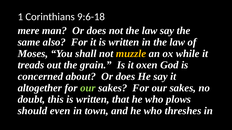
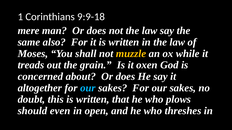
9:6-18: 9:6-18 -> 9:9-18 (91, 17)
our colour: light green -> light blue (88, 88)
town: town -> open (97, 111)
